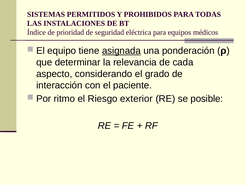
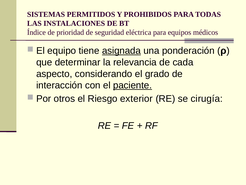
paciente underline: none -> present (133, 85)
ritmo: ritmo -> otros (64, 99)
posible: posible -> cirugía (207, 99)
